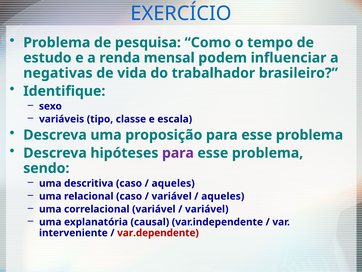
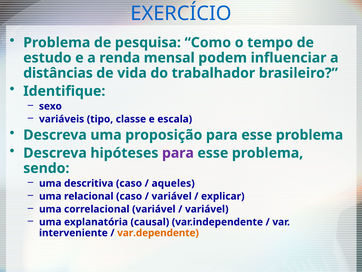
negativas: negativas -> distâncias (58, 73)
aqueles: aqueles -> explicar (223, 196)
var.dependente colour: red -> orange (158, 232)
